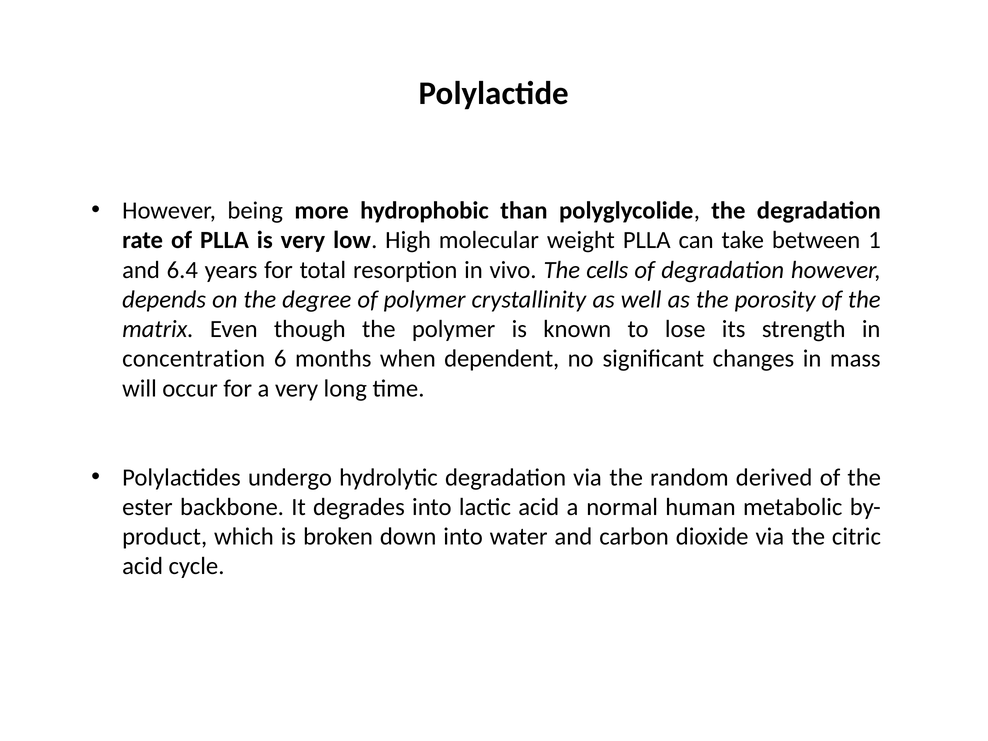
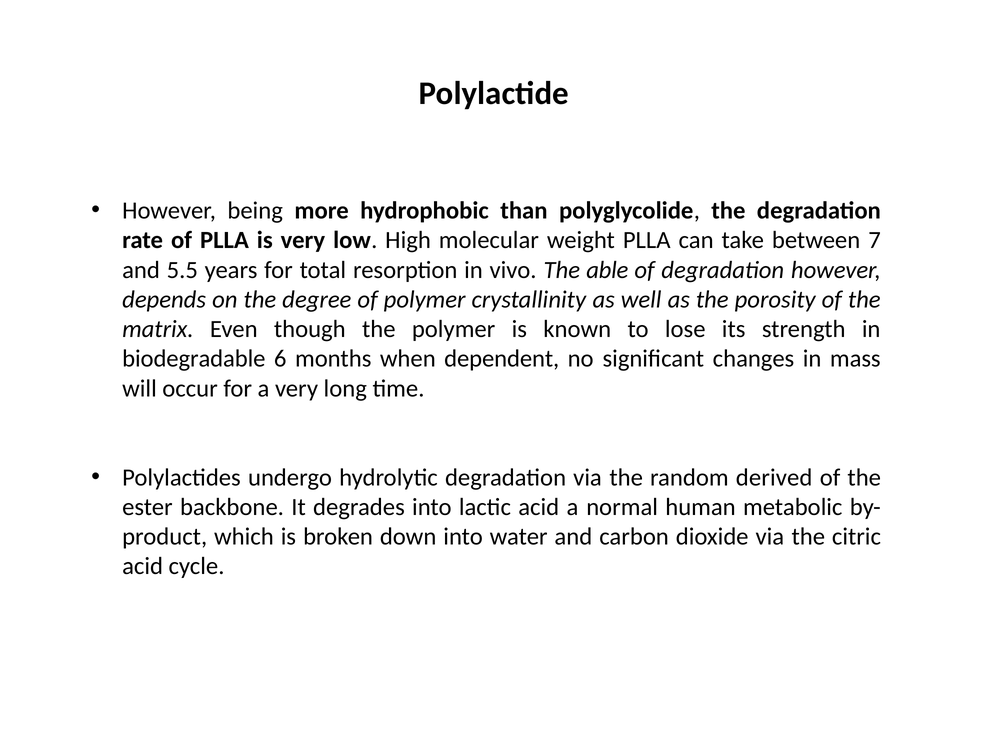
1: 1 -> 7 (875, 240)
6.4: 6.4 -> 5.5 (182, 270)
cells: cells -> able (607, 270)
concentration: concentration -> biodegradable (194, 359)
